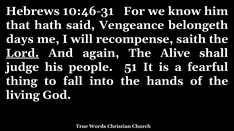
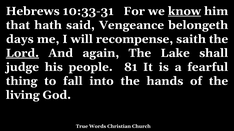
10:46-31: 10:46-31 -> 10:33-31 (88, 11)
know underline: none -> present (184, 11)
Alive: Alive -> Lake (175, 53)
51: 51 -> 81 (131, 67)
